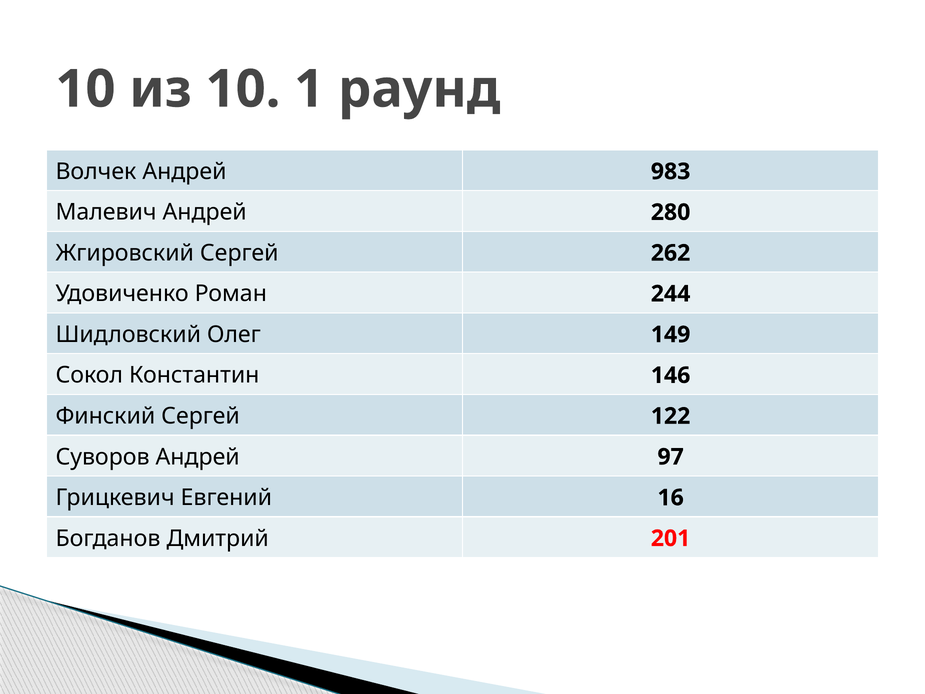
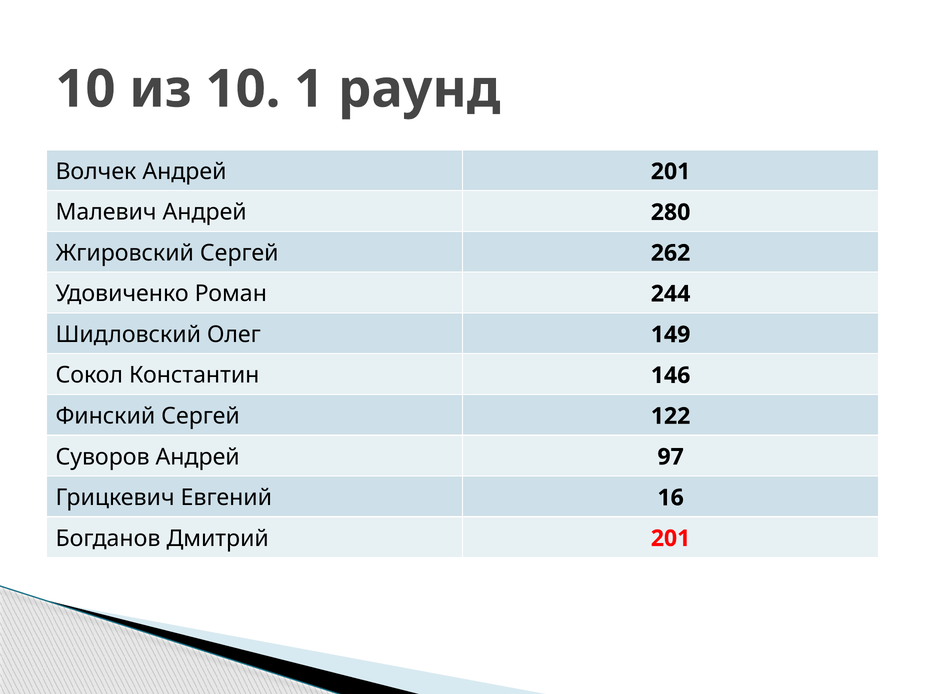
Андрей 983: 983 -> 201 (671, 171)
